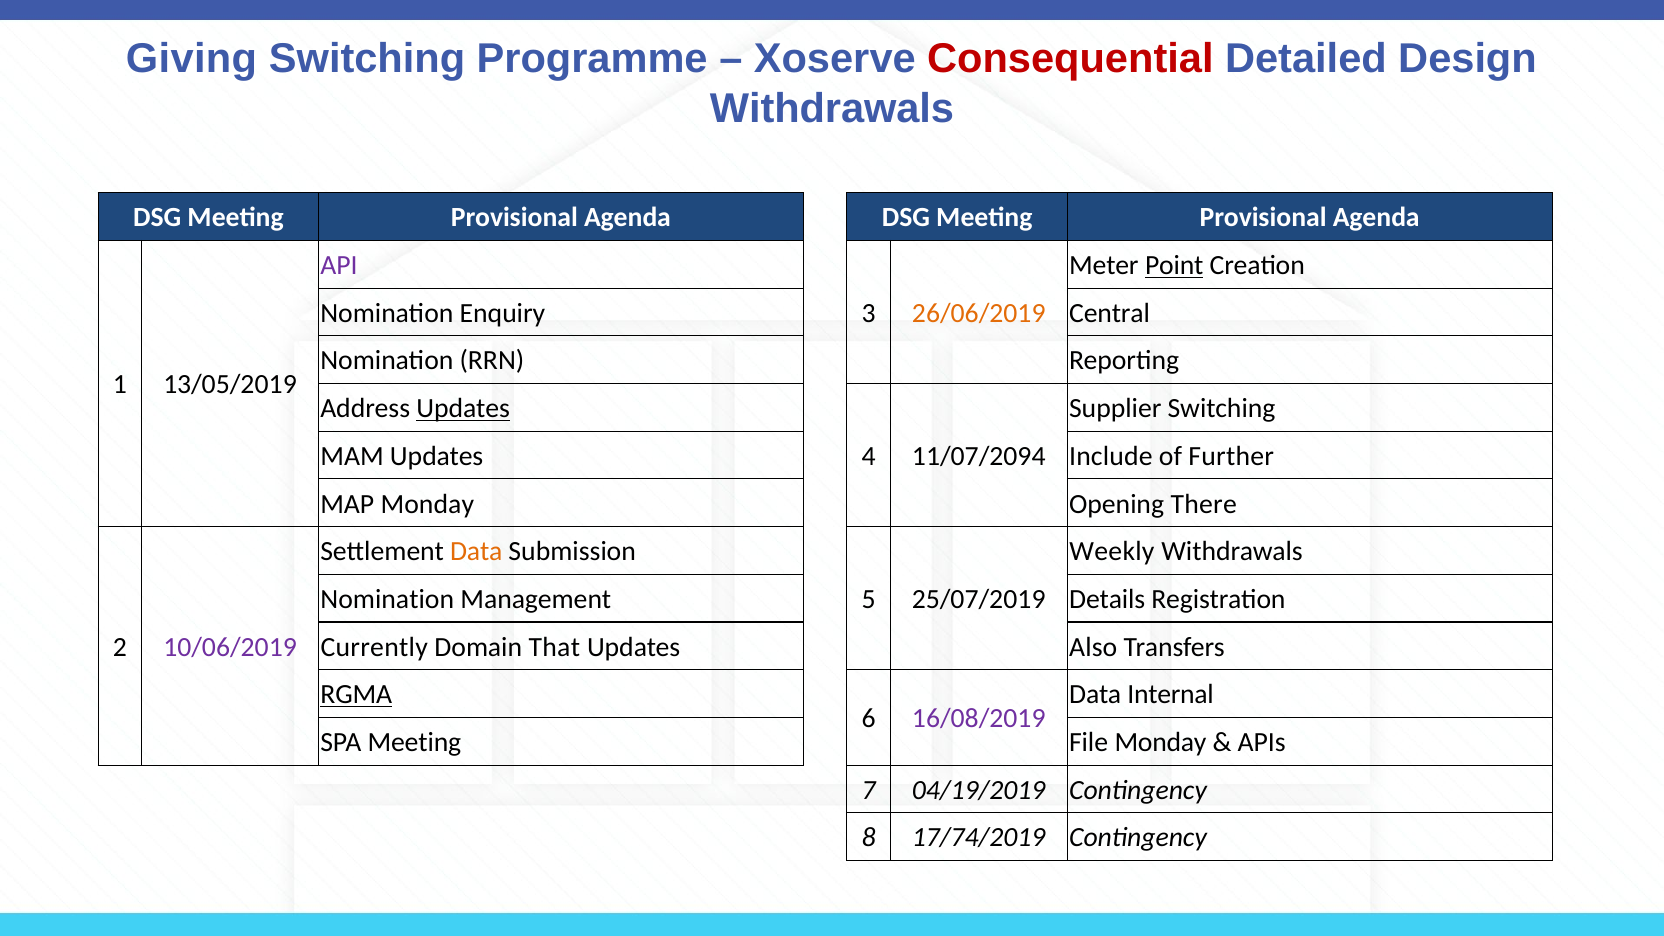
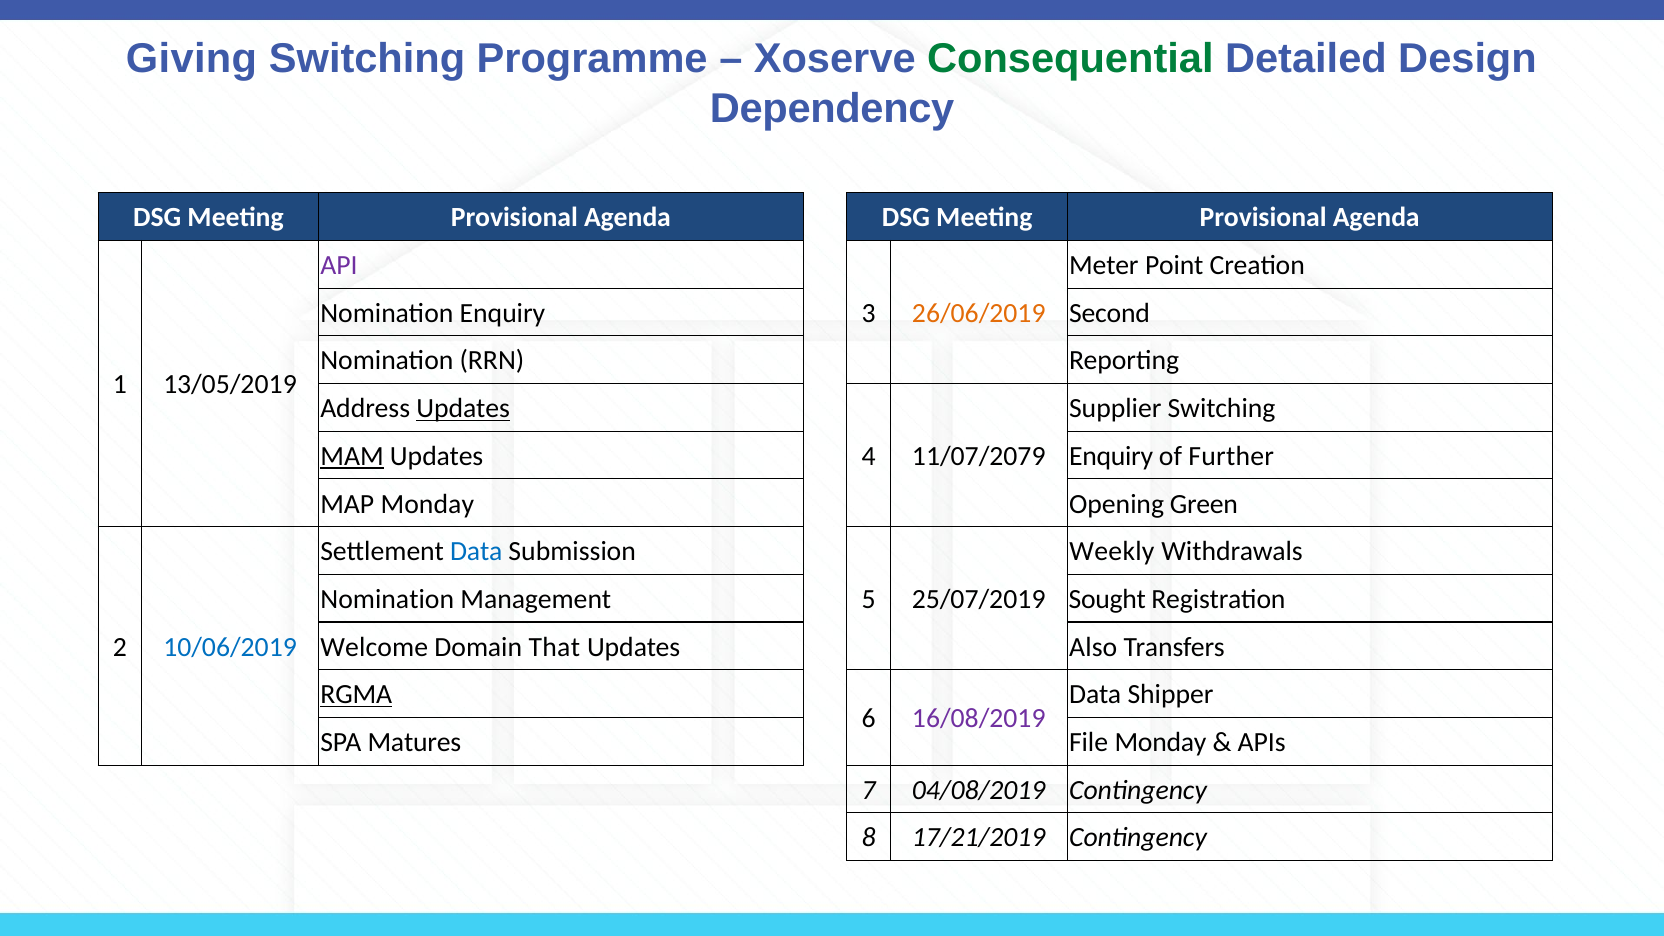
Consequential colour: red -> green (1070, 59)
Withdrawals: Withdrawals -> Dependency (832, 109)
Point underline: present -> none (1174, 265)
Central: Central -> Second (1110, 313)
MAM underline: none -> present (352, 456)
11/07/2094: 11/07/2094 -> 11/07/2079 (979, 456)
Updates Include: Include -> Enquiry (1111, 456)
There: There -> Green (1204, 504)
Data colour: orange -> blue (476, 552)
Details: Details -> Sought (1107, 599)
10/06/2019 colour: purple -> blue (230, 647)
Currently: Currently -> Welcome (374, 647)
Internal: Internal -> Shipper (1170, 695)
SPA Meeting: Meeting -> Matures (414, 742)
04/19/2019: 04/19/2019 -> 04/08/2019 (979, 790)
17/74/2019: 17/74/2019 -> 17/21/2019 (979, 838)
